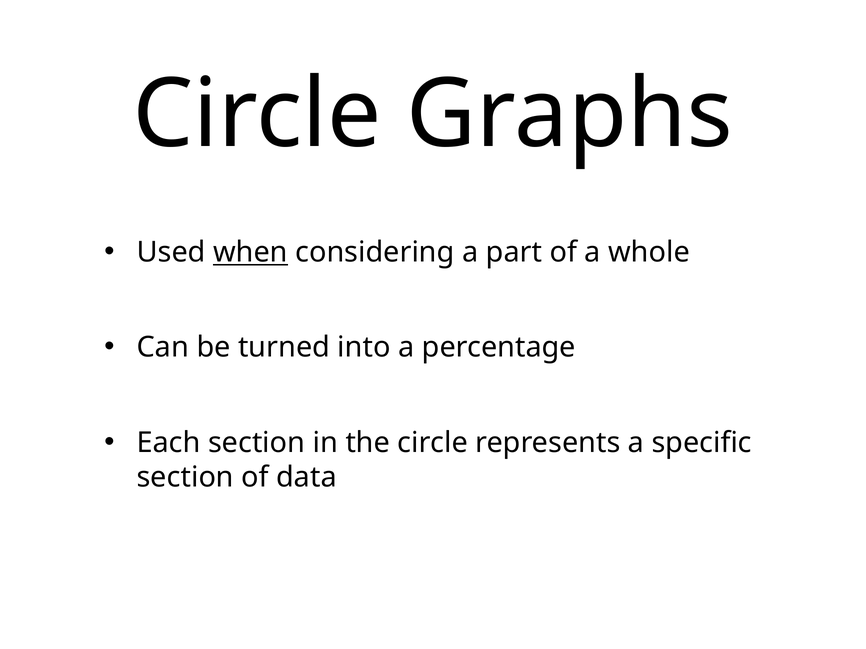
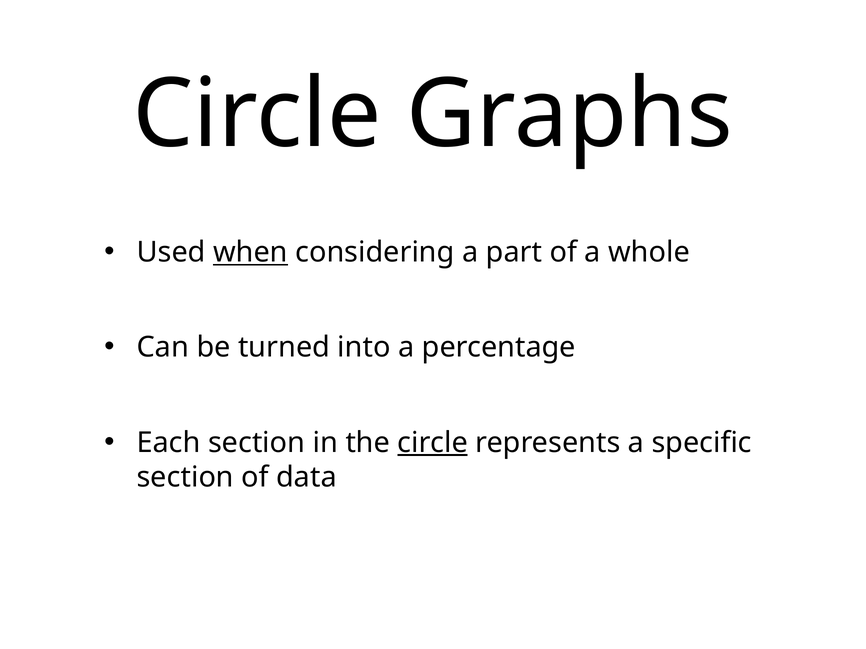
circle underline: none -> present (433, 443)
